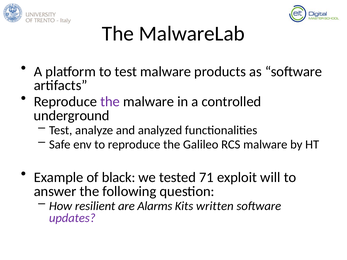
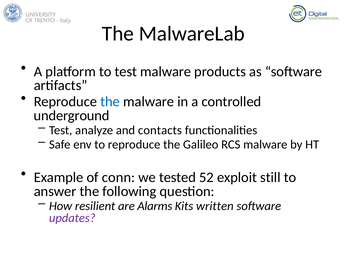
the colour: purple -> blue (110, 102)
analyzed: analyzed -> contacts (160, 130)
black: black -> conn (118, 178)
71: 71 -> 52 (206, 178)
will: will -> still (270, 178)
